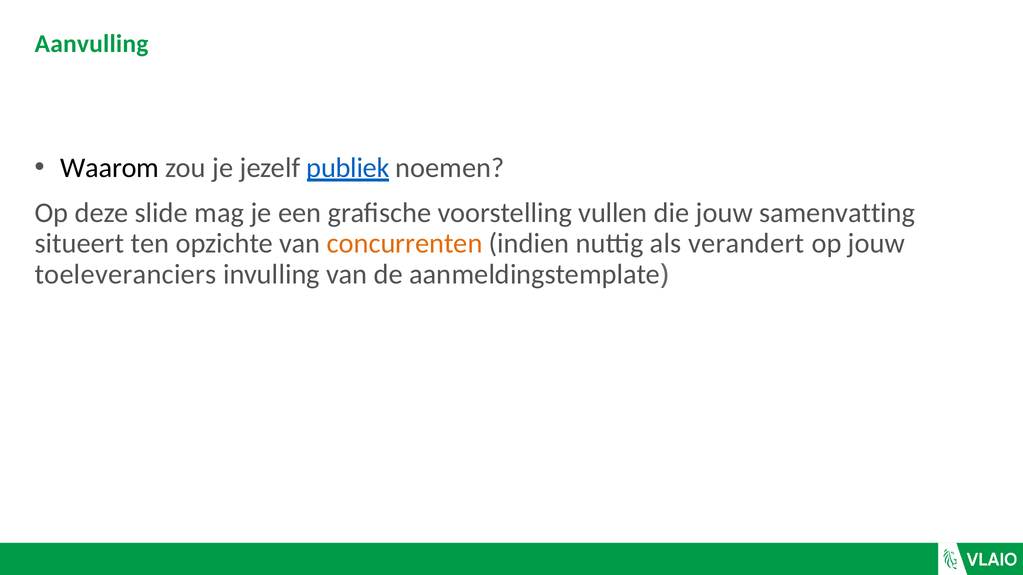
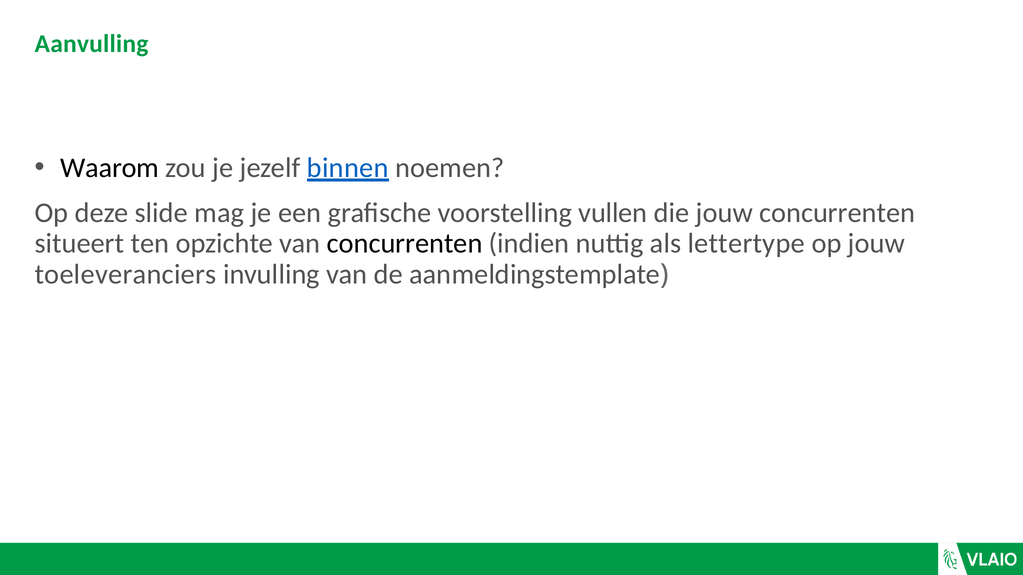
publiek: publiek -> binnen (348, 168)
jouw samenvatting: samenvatting -> concurrenten (837, 213)
concurrenten colour: orange -> black (405, 244)
verandert: verandert -> lettertype (746, 244)
